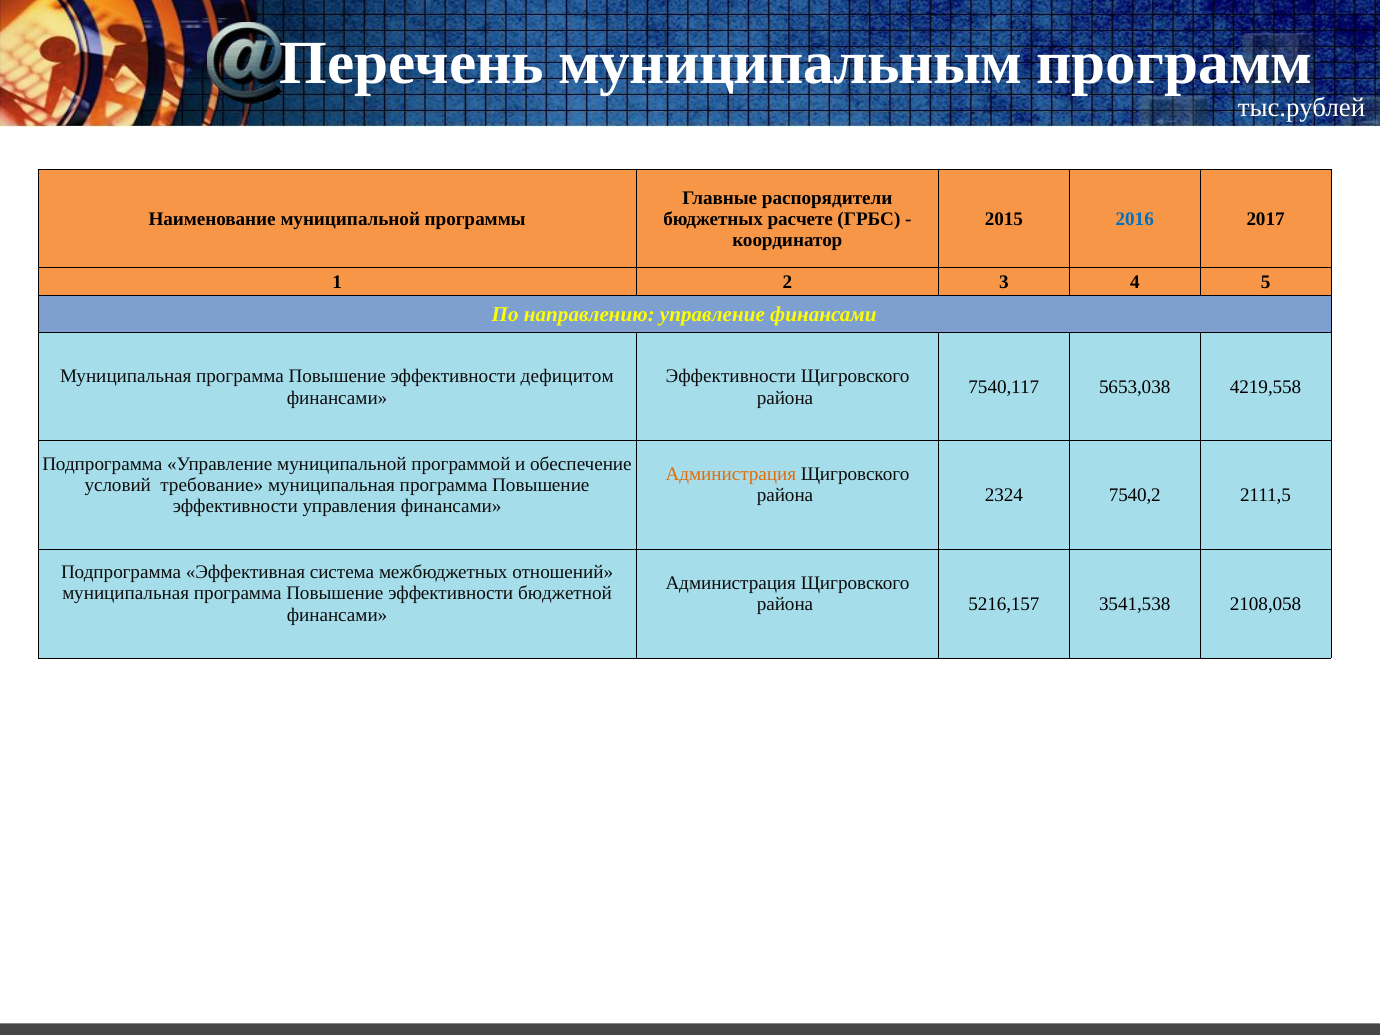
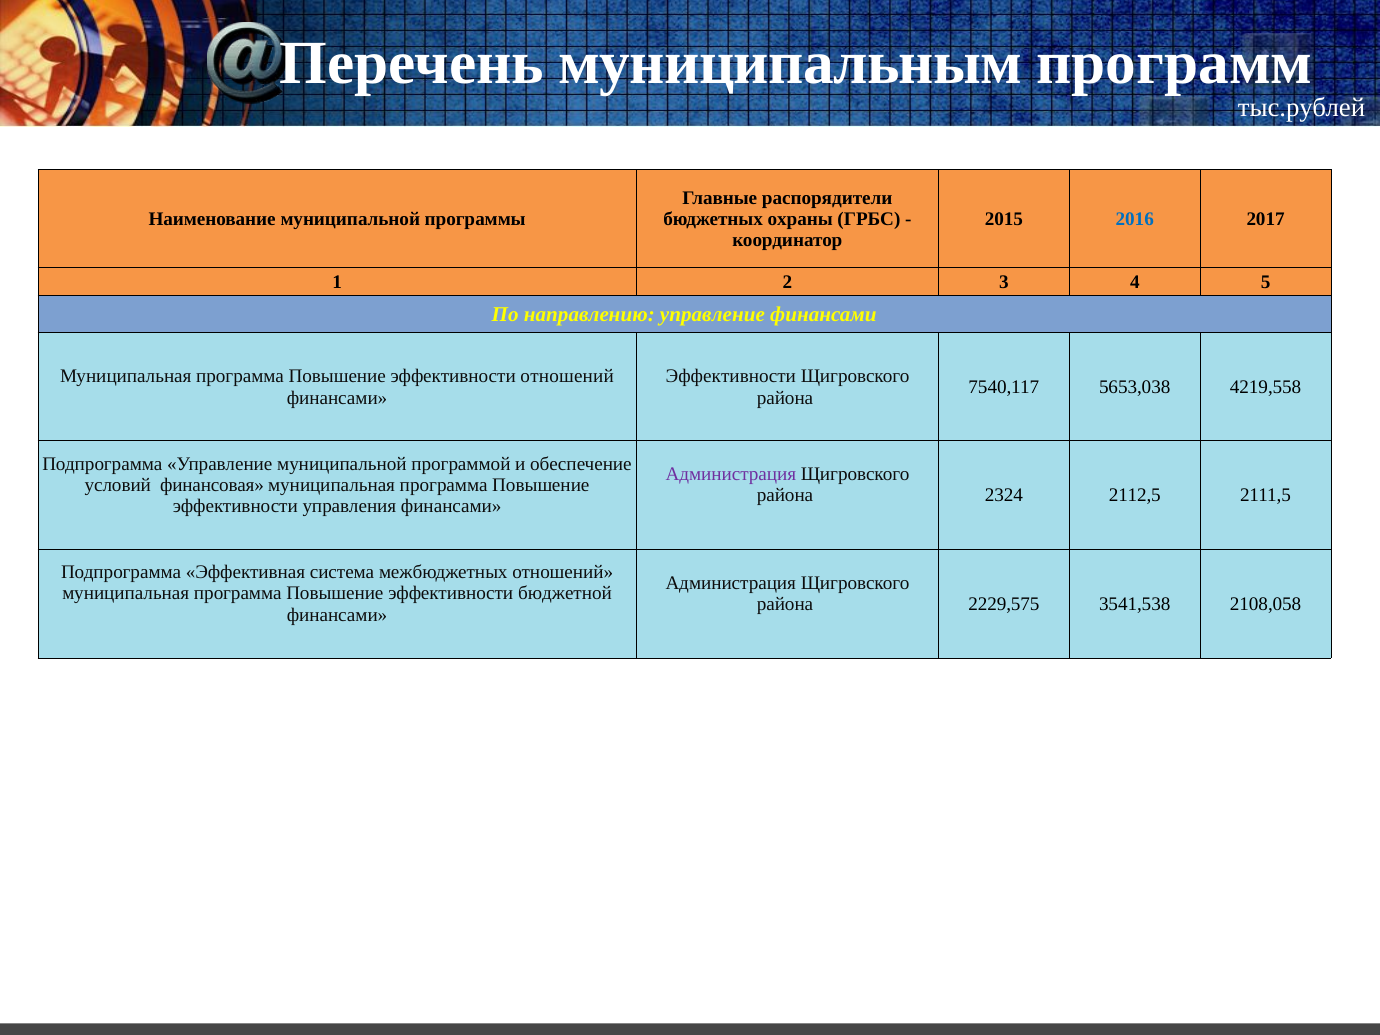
расчете: расчете -> охраны (800, 219)
эффективности дефицитом: дефицитом -> отношений (567, 377)
Администрация colour: orange -> purple (731, 474)
требование: требование -> финансовая (212, 485)
7540,2: 7540,2 -> 2112,5 (1135, 496)
5216,157: 5216,157 -> 2229,575 (1004, 604)
